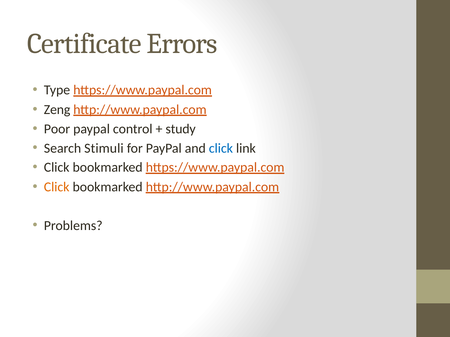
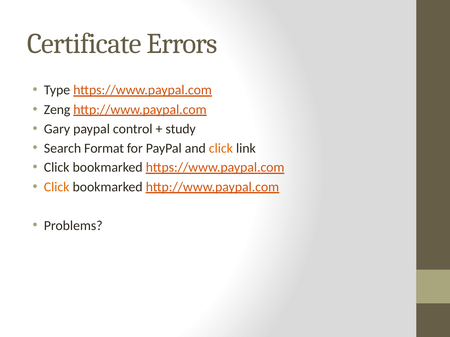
Poor: Poor -> Gary (57, 129)
Stimuli: Stimuli -> Format (104, 148)
click colour: blue -> orange (221, 148)
